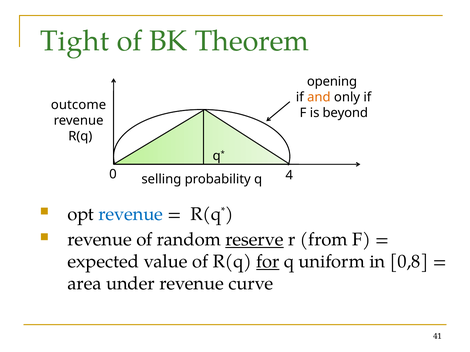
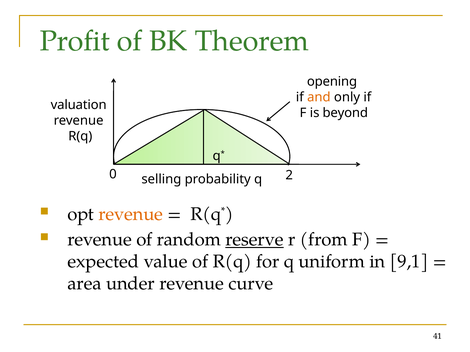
Tight: Tight -> Profit (75, 41)
outcome: outcome -> valuation (79, 105)
4: 4 -> 2 (289, 176)
revenue colour: blue -> orange (131, 214)
for underline: present -> none (268, 262)
0,8: 0,8 -> 9,1 (409, 262)
